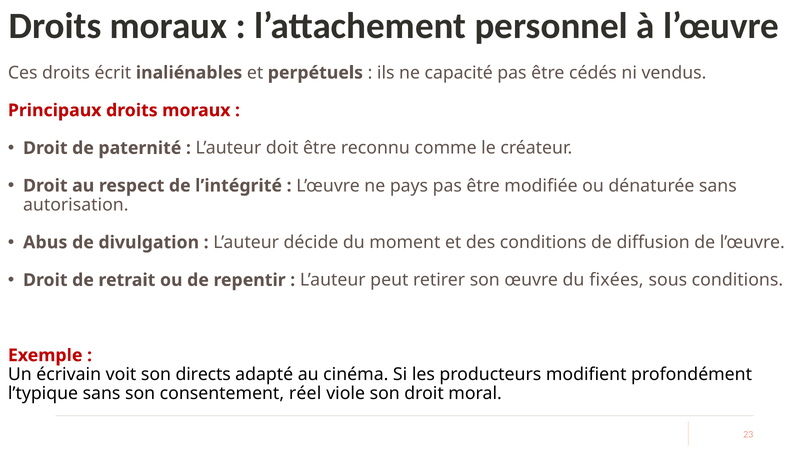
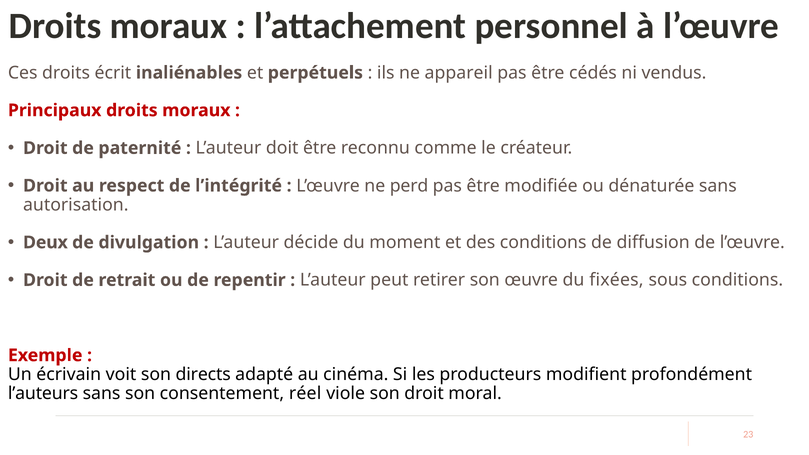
capacité: capacité -> appareil (459, 73)
pays: pays -> perd (409, 186)
Abus: Abus -> Deux (45, 242)
l’typique: l’typique -> l’auteurs (43, 394)
